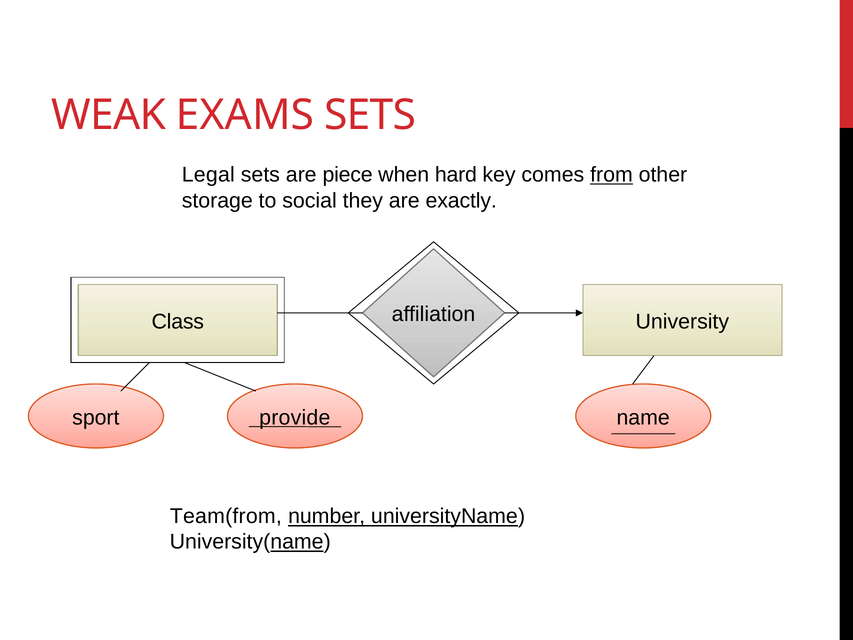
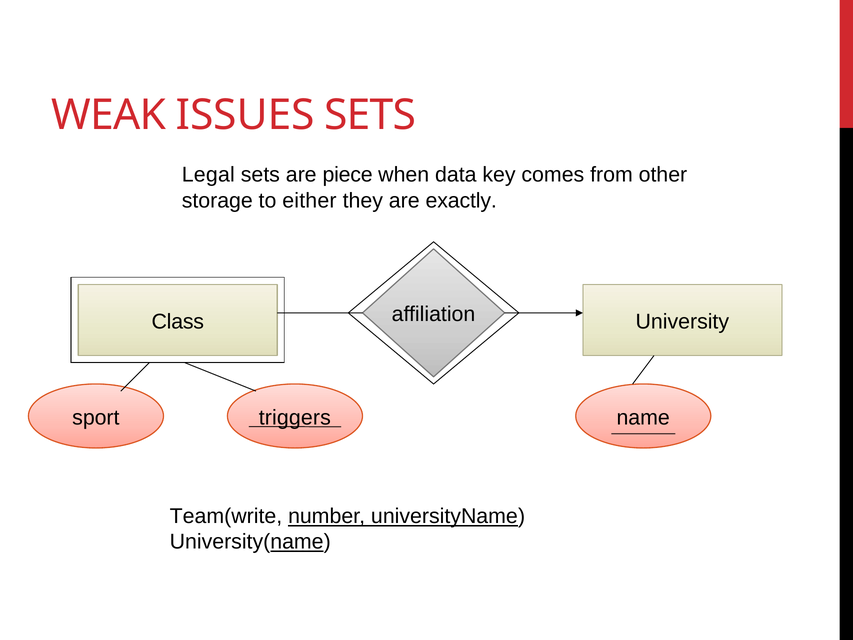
EXAMS: EXAMS -> ISSUES (245, 115)
hard: hard -> data (456, 175)
from underline: present -> none (611, 175)
social: social -> either (309, 200)
provide: provide -> triggers (295, 417)
Team(from: Team(from -> Team(write (226, 516)
